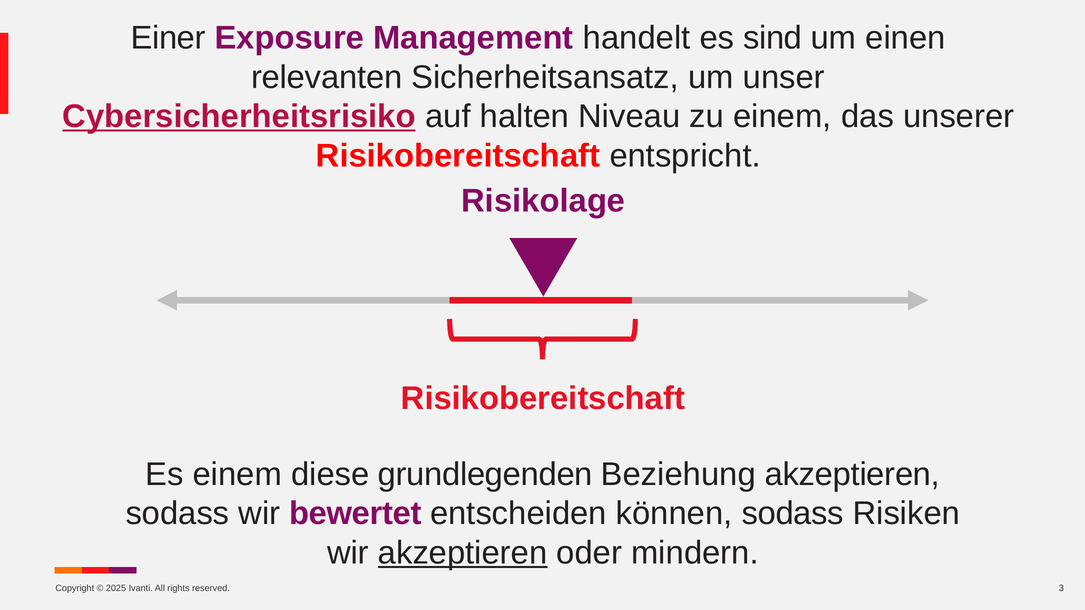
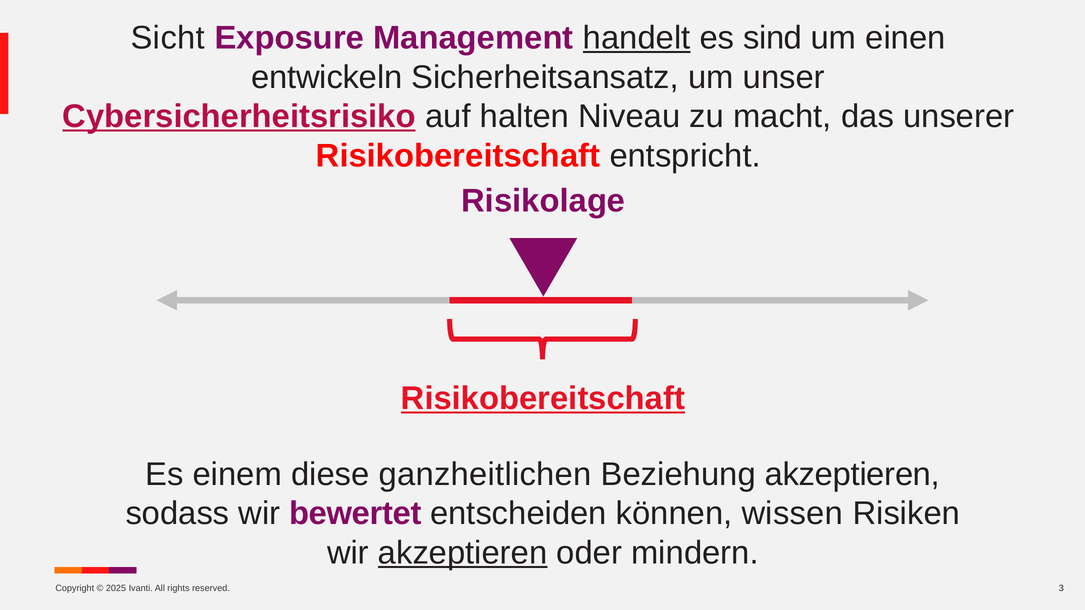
Einer: Einer -> Sicht (168, 38)
handelt underline: none -> present (637, 38)
relevanten: relevanten -> entwickeln (327, 77)
zu einem: einem -> macht (782, 117)
Risikobereitschaft underline: none -> present (543, 399)
grundlegenden: grundlegenden -> ganzheitlichen (485, 475)
können sodass: sodass -> wissen (792, 514)
